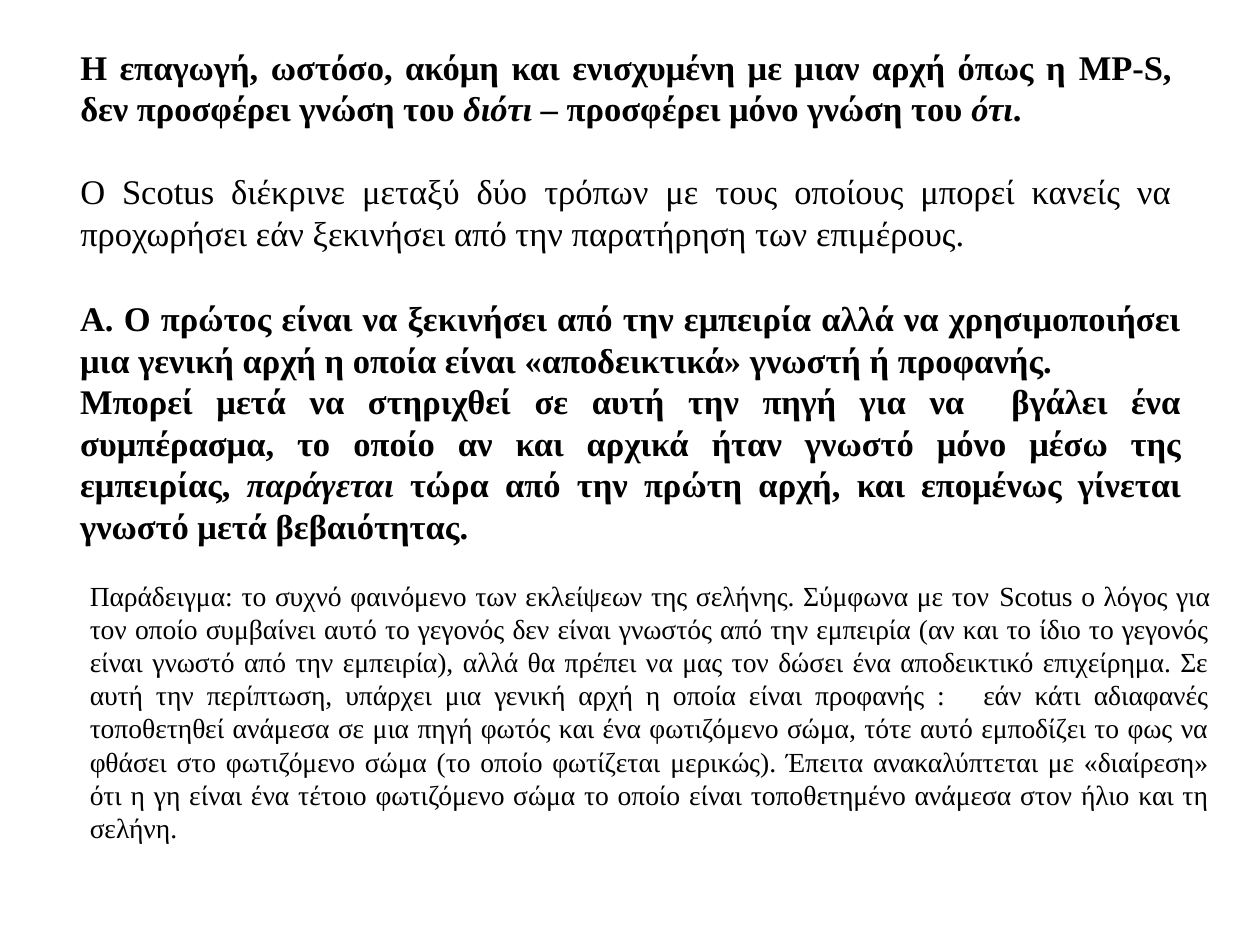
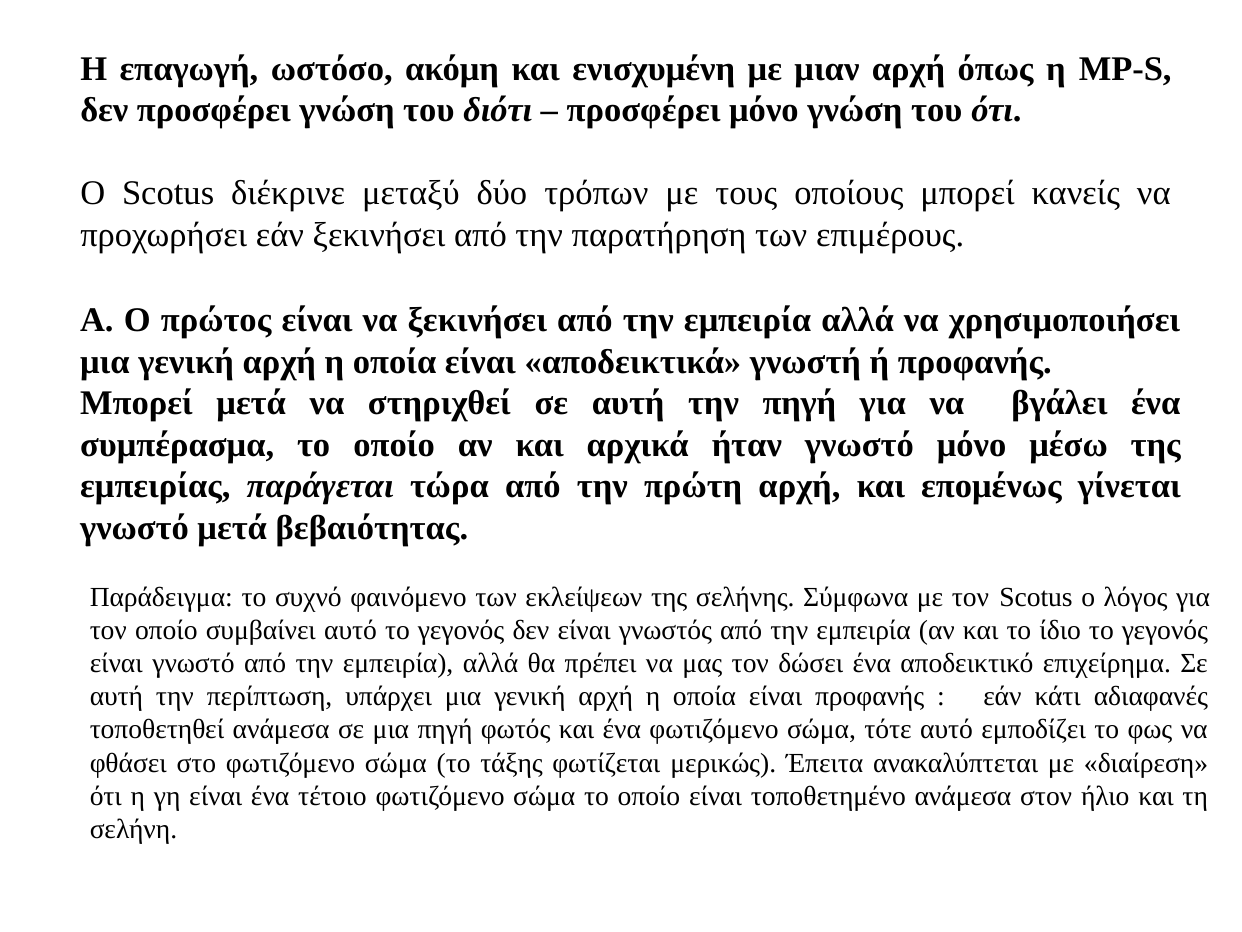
οποίο: οποίο -> τάξης (511, 763)
